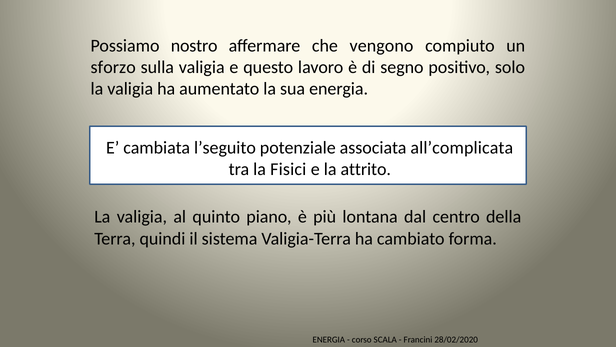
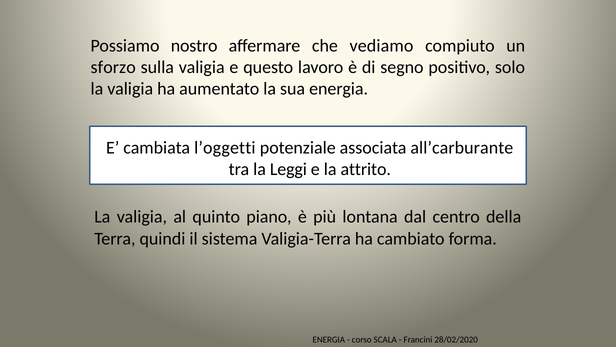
vengono: vengono -> vediamo (381, 46)
l’seguito: l’seguito -> l’oggetti (225, 148)
all’complicata: all’complicata -> all’carburante (462, 148)
Fisici: Fisici -> Leggi (288, 169)
